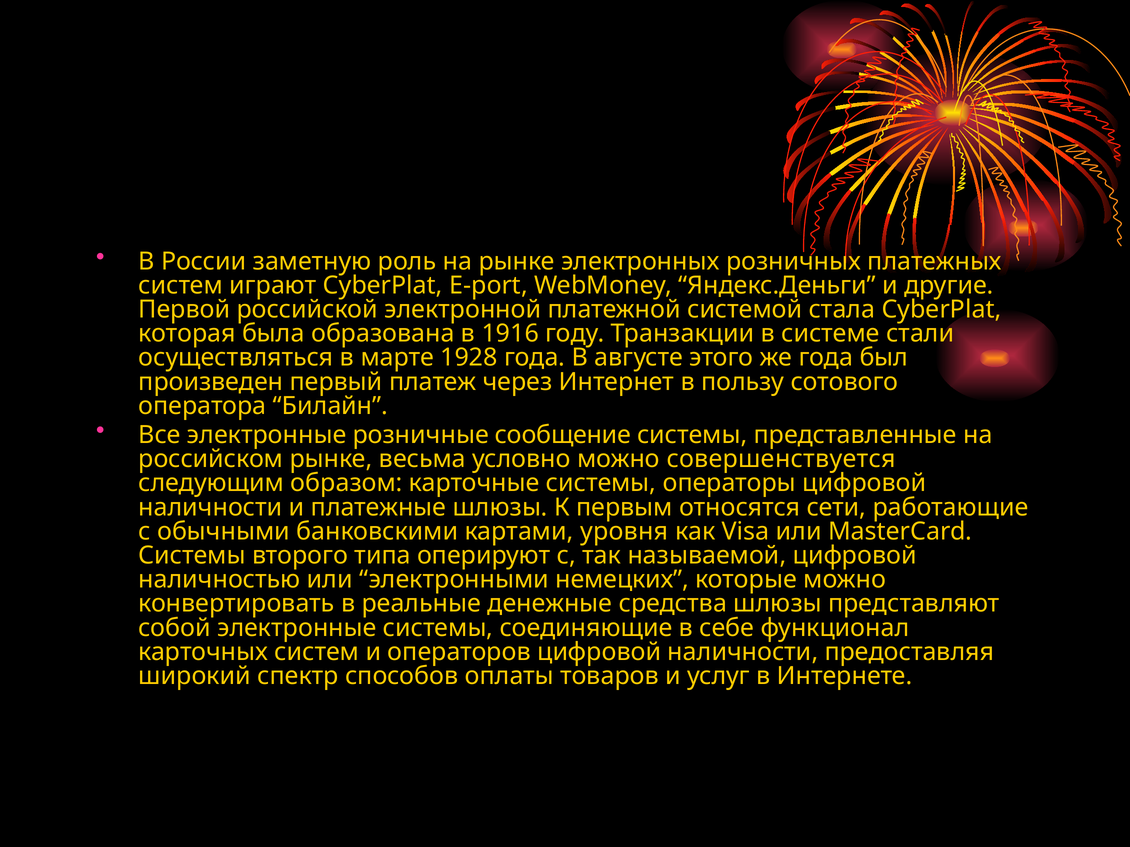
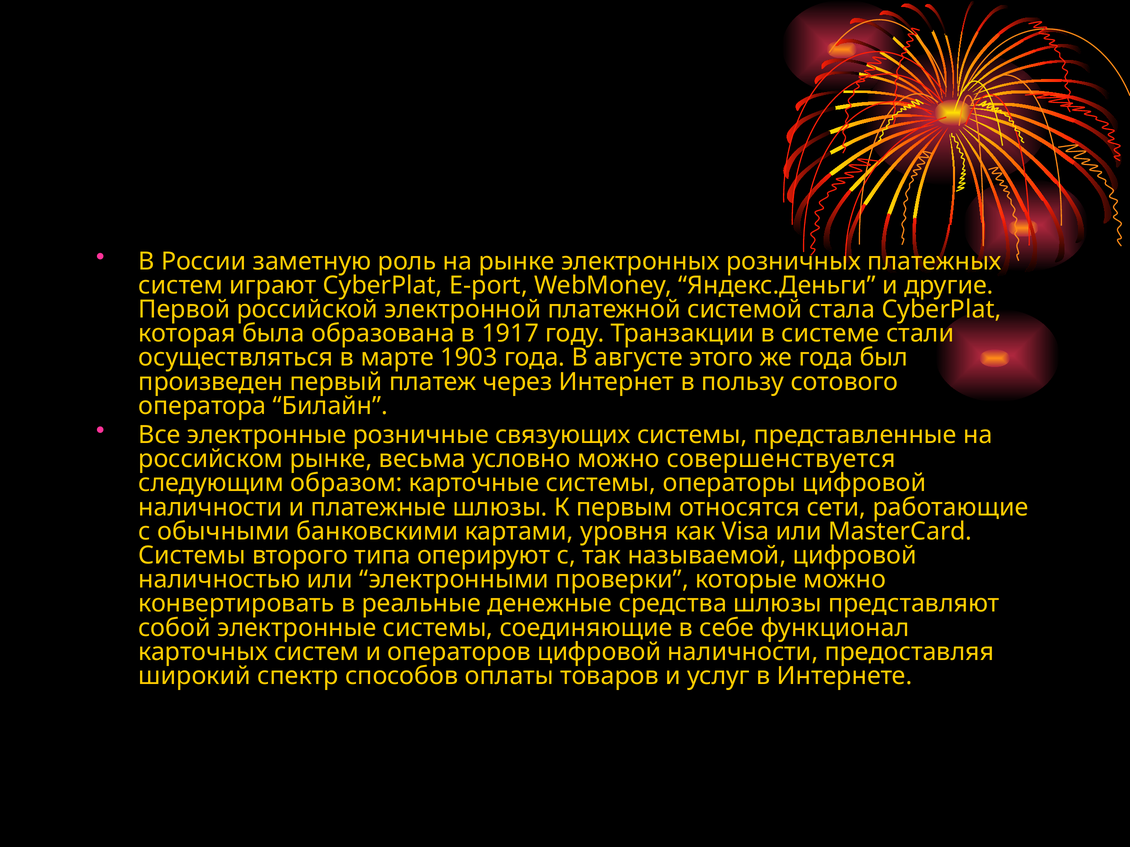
1916: 1916 -> 1917 (510, 334)
1928: 1928 -> 1903 (469, 358)
сообщение: сообщение -> связующих (563, 435)
немецких: немецких -> проверки (622, 580)
